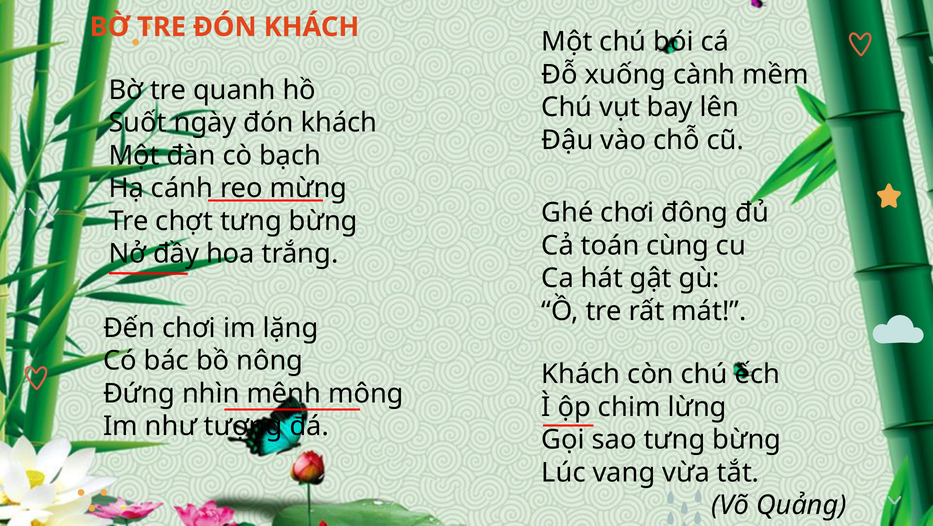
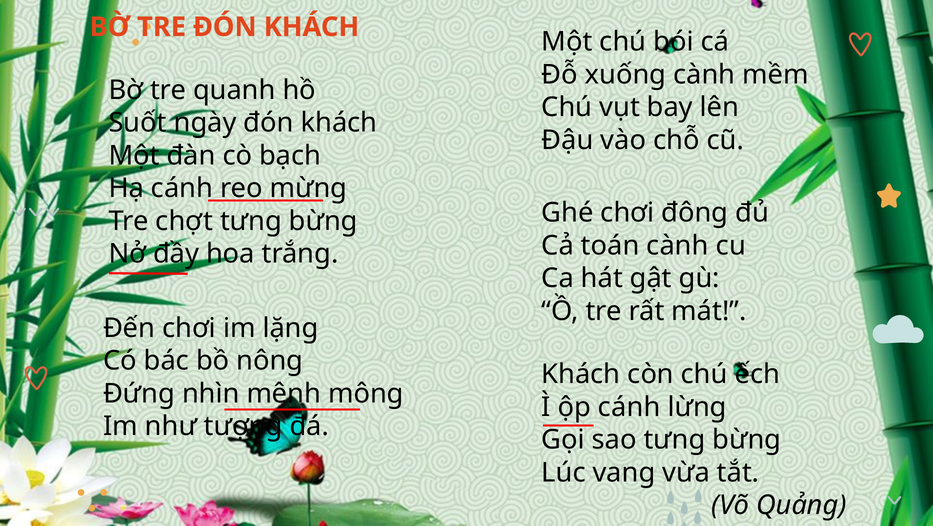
toán cùng: cùng -> cành (678, 246)
ộp chim: chim -> cánh (629, 407)
